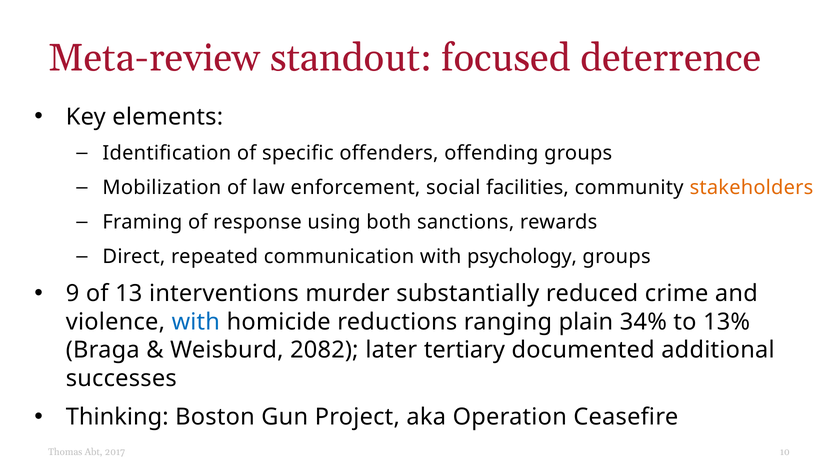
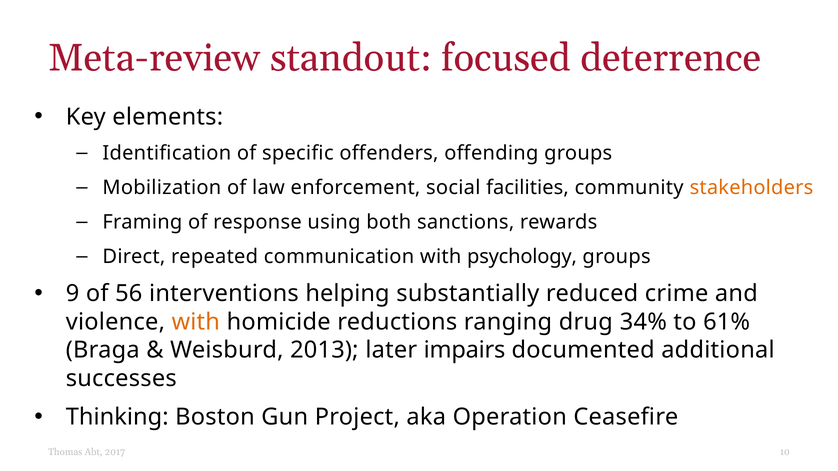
13: 13 -> 56 (129, 294)
murder: murder -> helping (348, 294)
with colour: blue -> orange (196, 322)
plain: plain -> drug (586, 322)
13%: 13% -> 61% (727, 322)
2082: 2082 -> 2013 (324, 350)
tertiary: tertiary -> impairs (465, 350)
